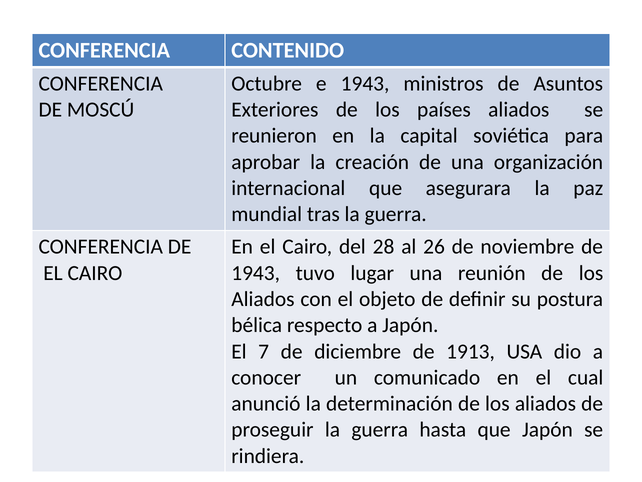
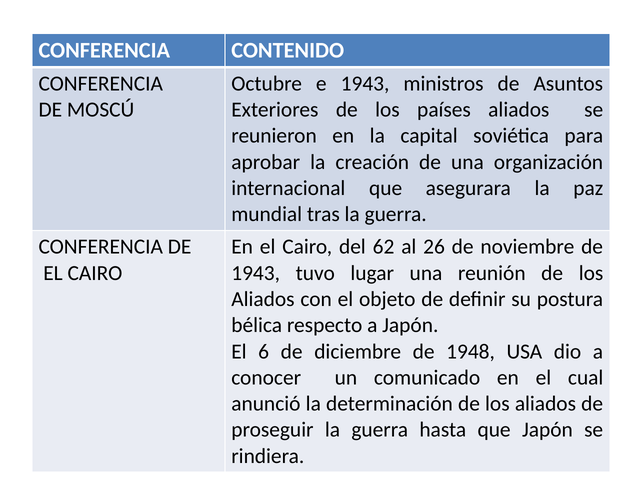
28: 28 -> 62 (384, 247)
7: 7 -> 6 (264, 351)
1913: 1913 -> 1948 (471, 351)
